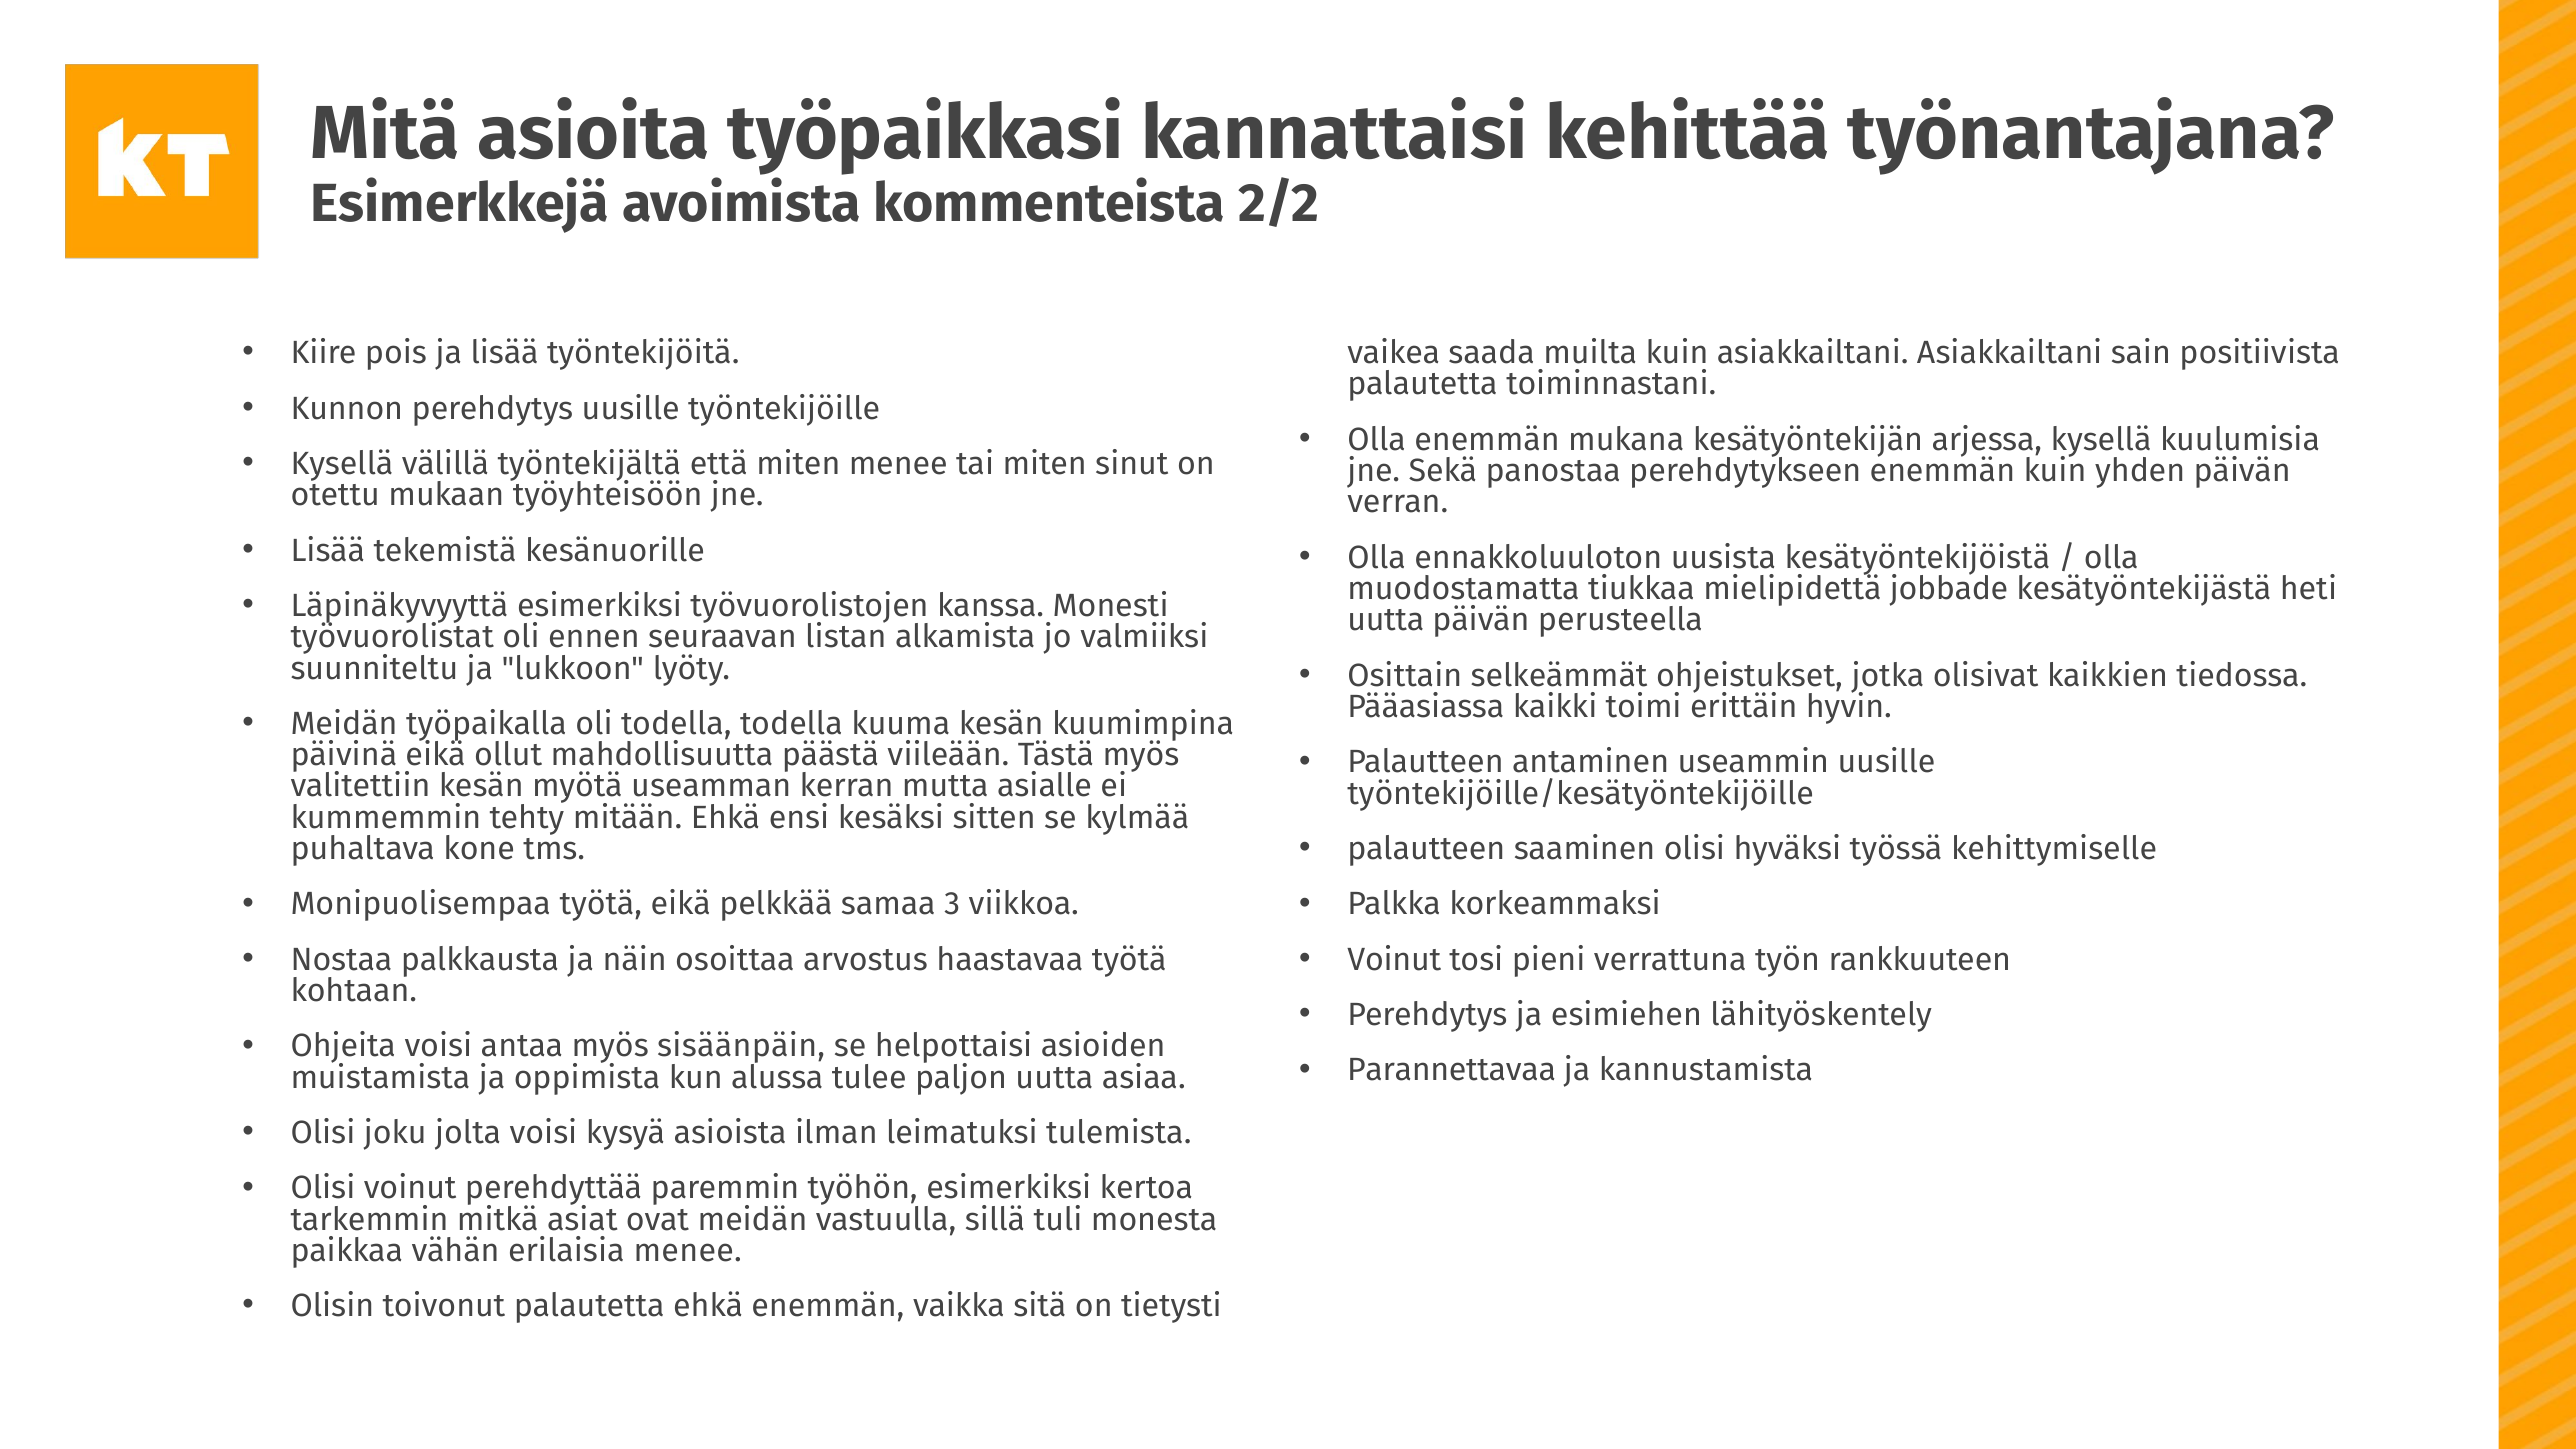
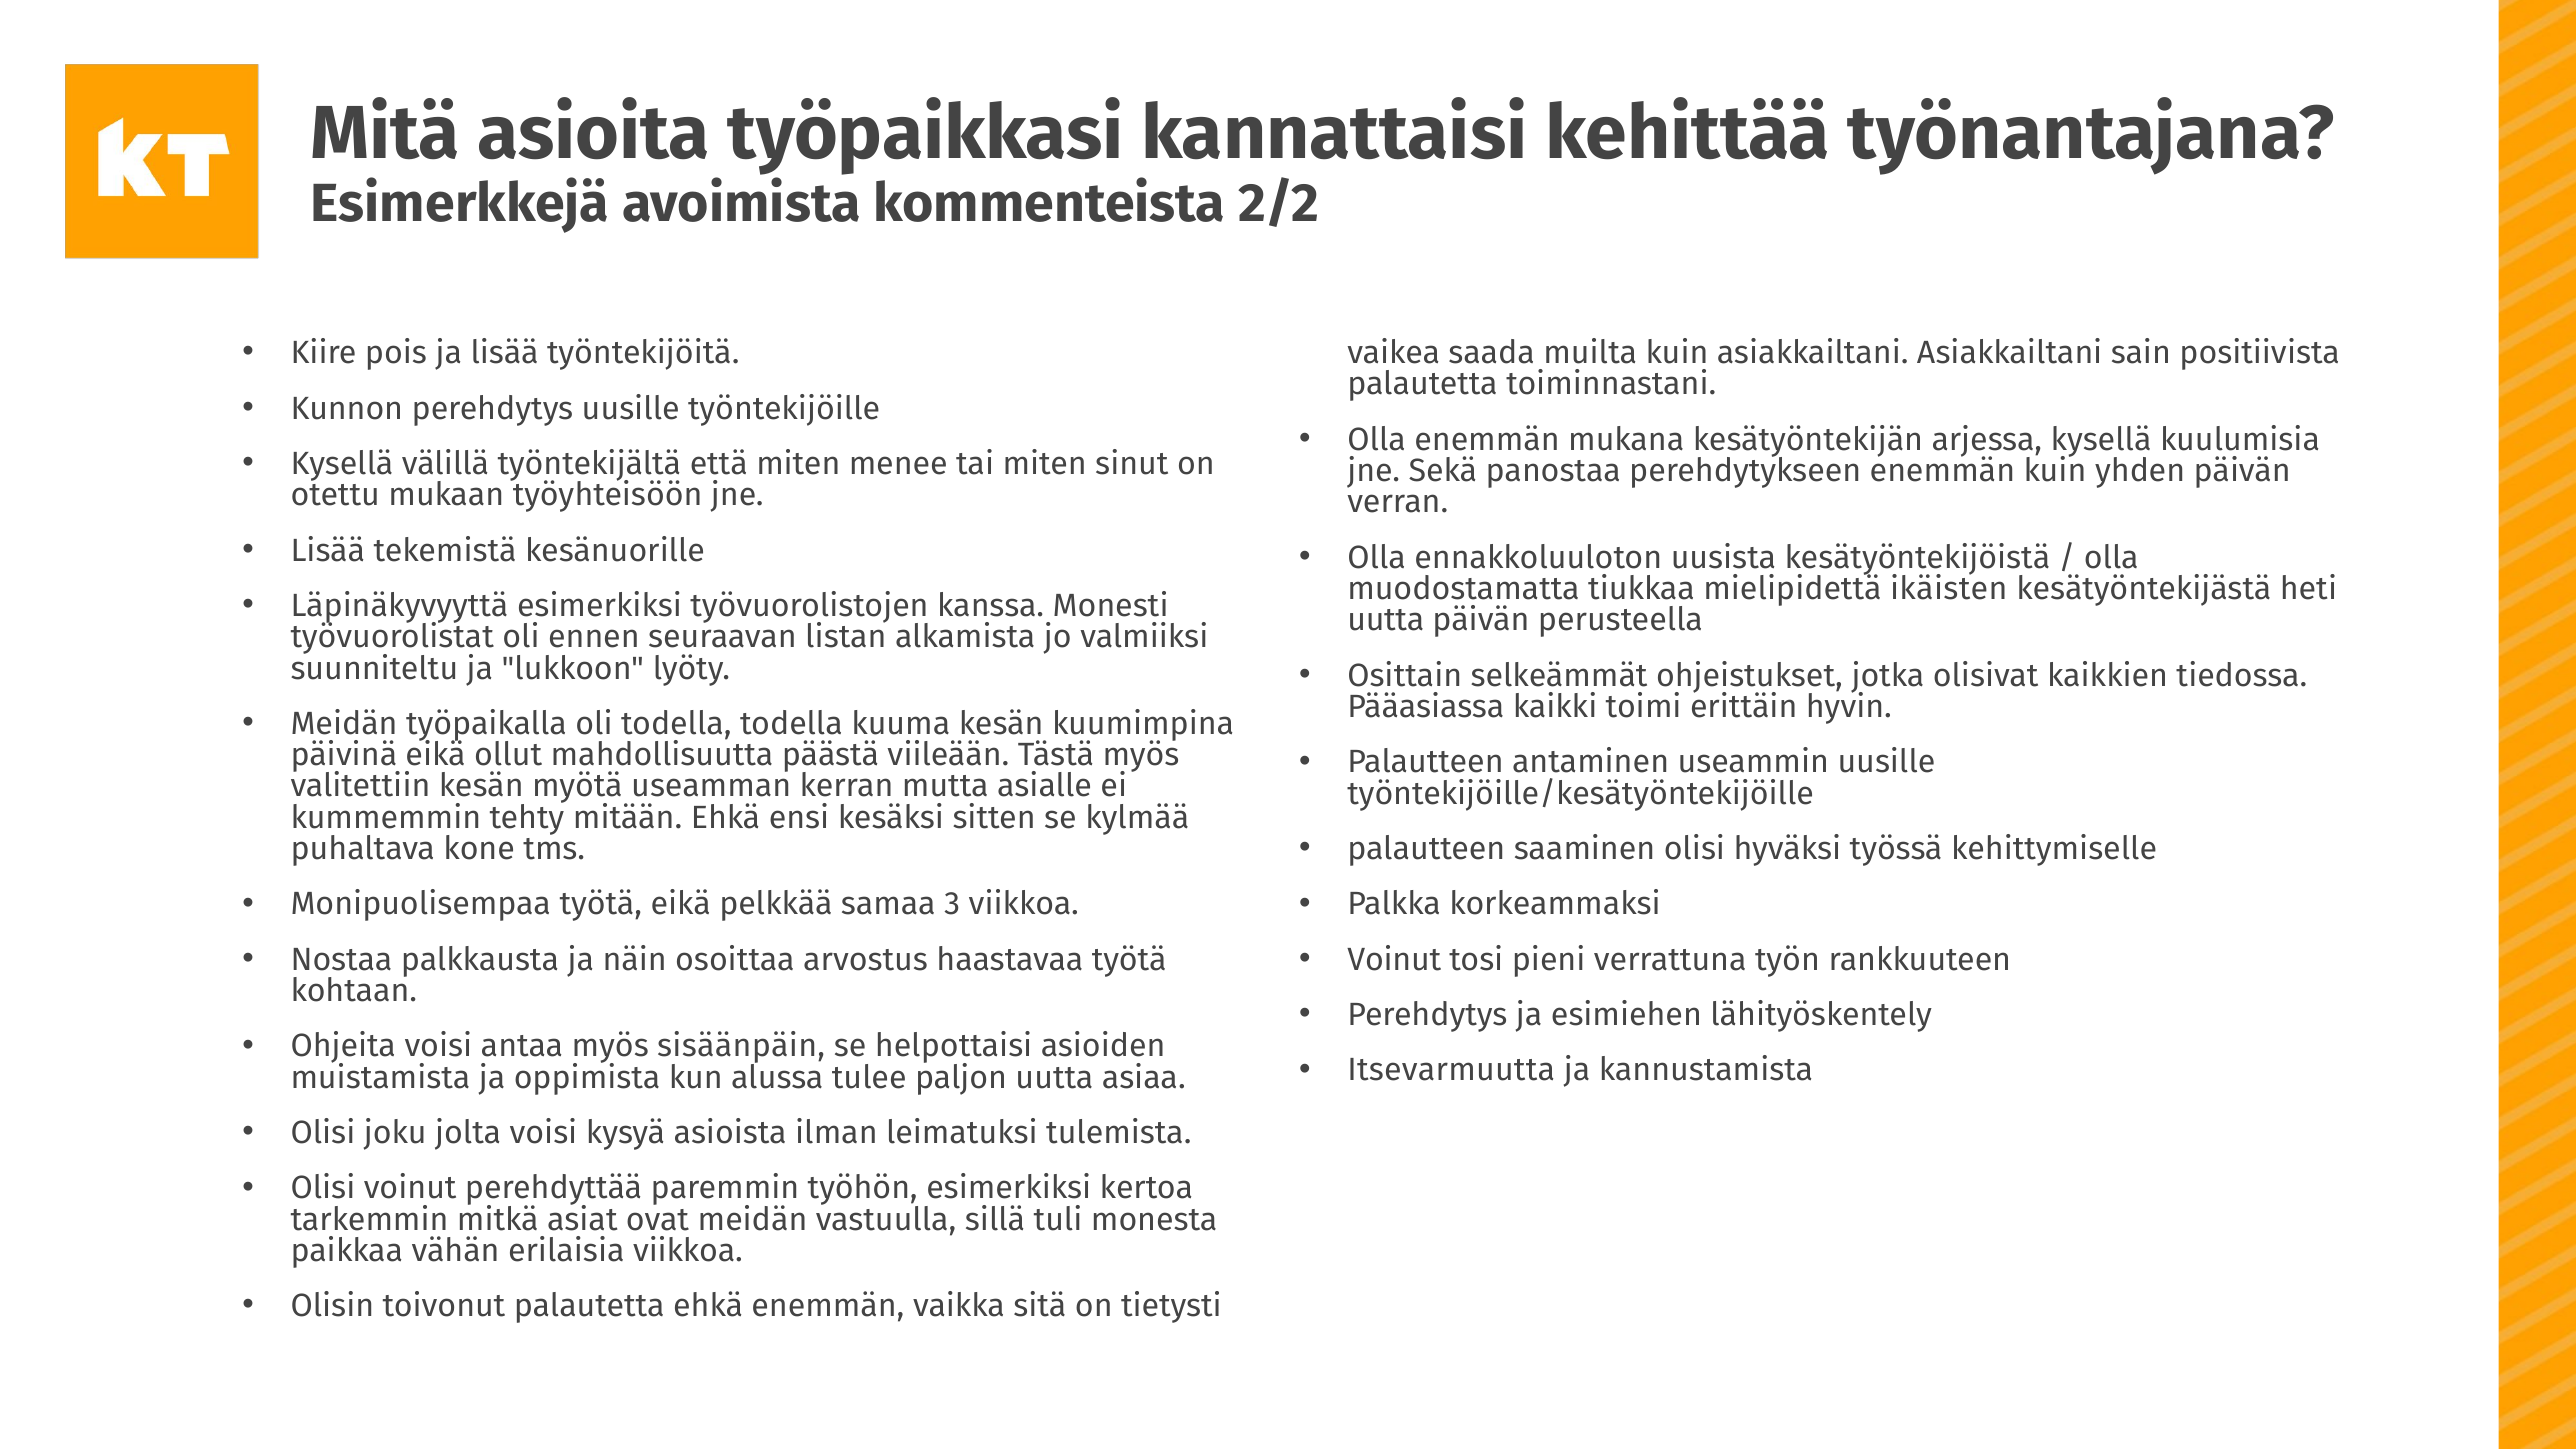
jobbade: jobbade -> ikäisten (1949, 589)
Parannettavaa: Parannettavaa -> Itsevarmuutta (1451, 1070)
erilaisia menee: menee -> viikkoa (688, 1251)
